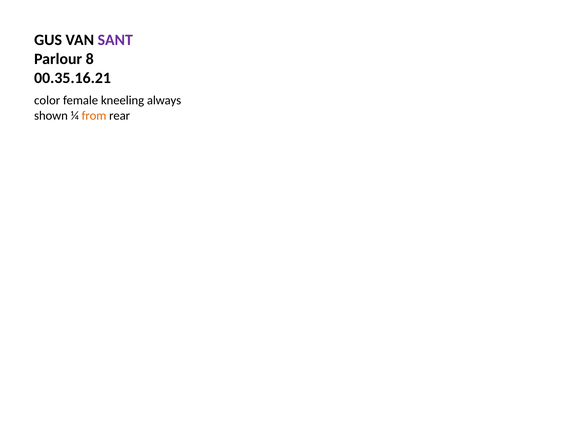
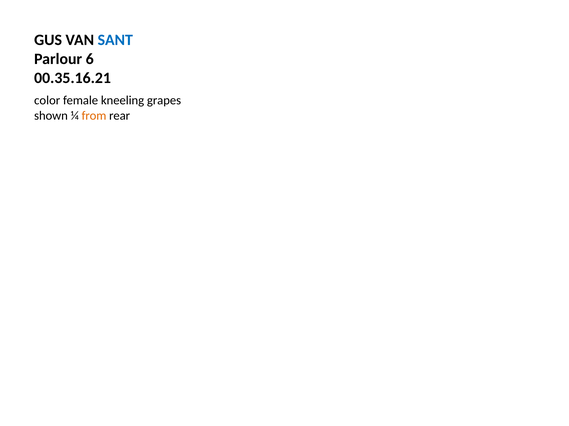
SANT colour: purple -> blue (115, 40)
8: 8 -> 6 (90, 59)
always: always -> grapes (164, 101)
